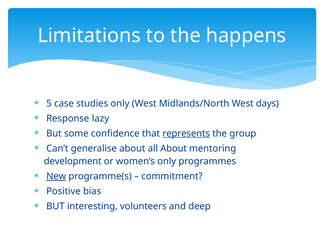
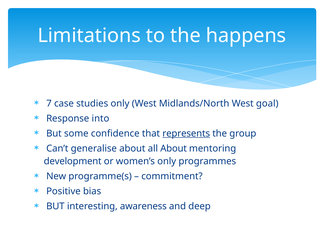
5: 5 -> 7 (49, 103)
days: days -> goal (267, 103)
lazy: lazy -> into (101, 118)
New underline: present -> none (56, 176)
volunteers: volunteers -> awareness (143, 206)
